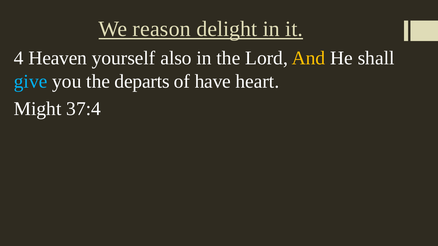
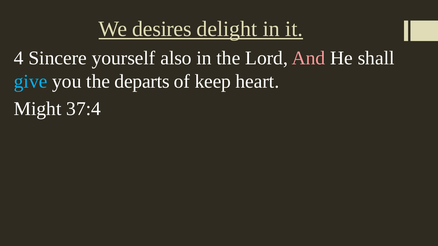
reason: reason -> desires (162, 29)
Heaven: Heaven -> Sincere (58, 58)
And colour: yellow -> pink (308, 58)
have: have -> keep (213, 82)
